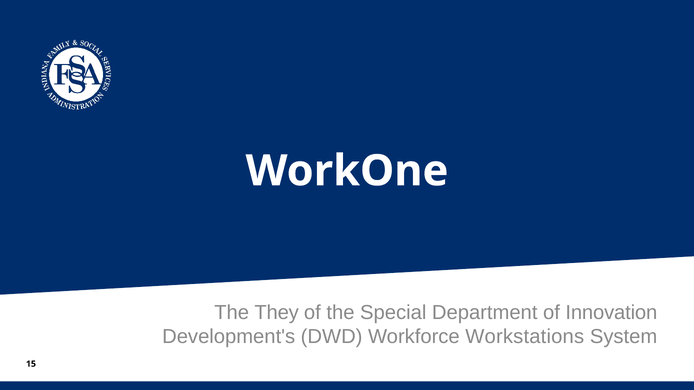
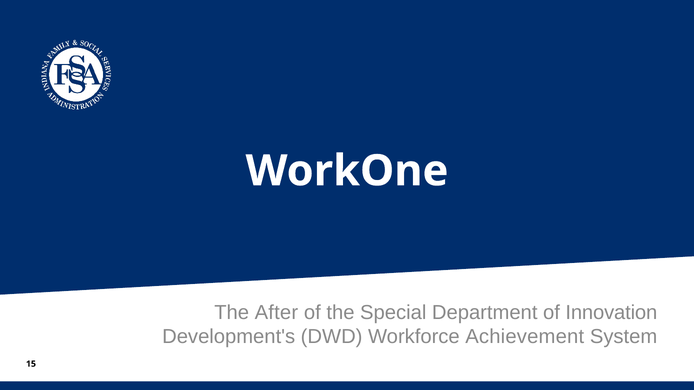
They: They -> After (276, 313)
Workstations: Workstations -> Achievement (525, 337)
